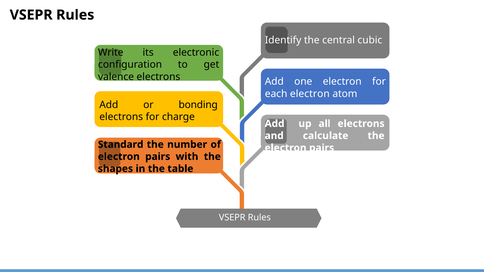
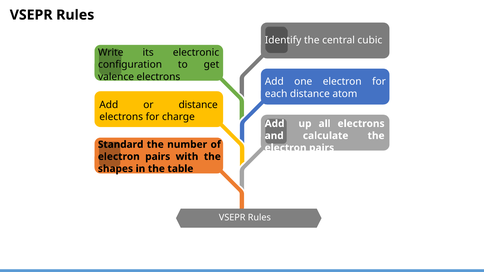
each electron: electron -> distance (310, 94)
or bonding: bonding -> distance (198, 105)
